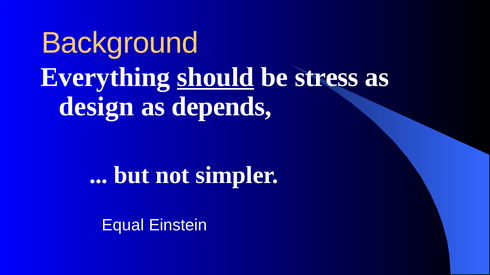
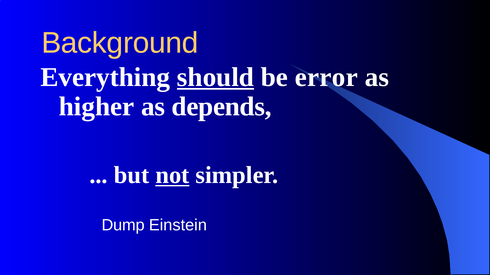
stress: stress -> error (326, 77)
design: design -> higher (97, 107)
not underline: none -> present (172, 176)
Equal: Equal -> Dump (123, 226)
